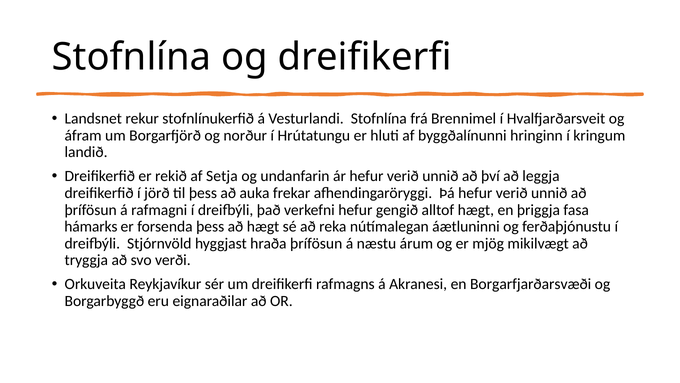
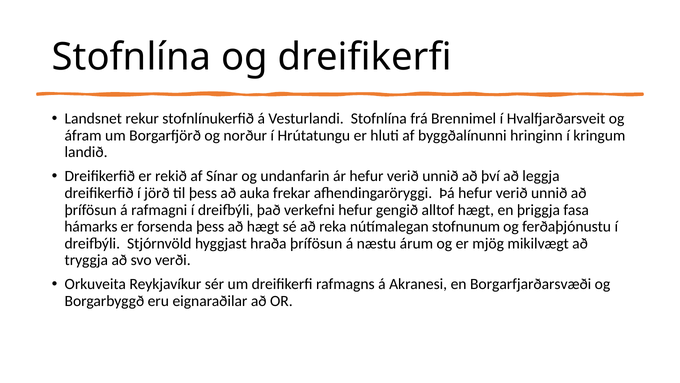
Setja: Setja -> Sínar (222, 176)
áætluninni: áætluninni -> stofnunum (466, 226)
